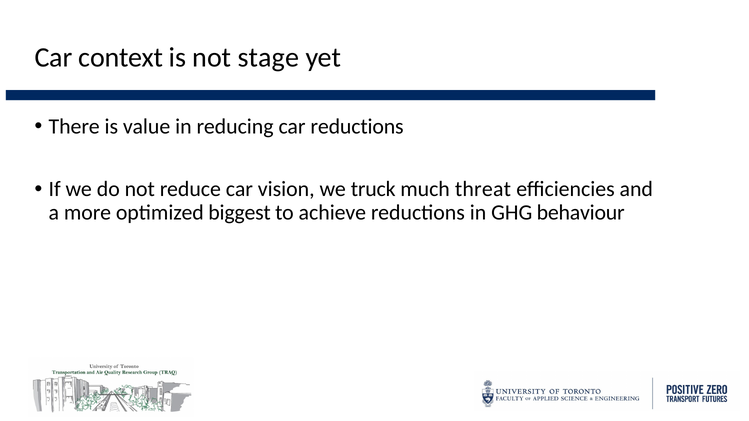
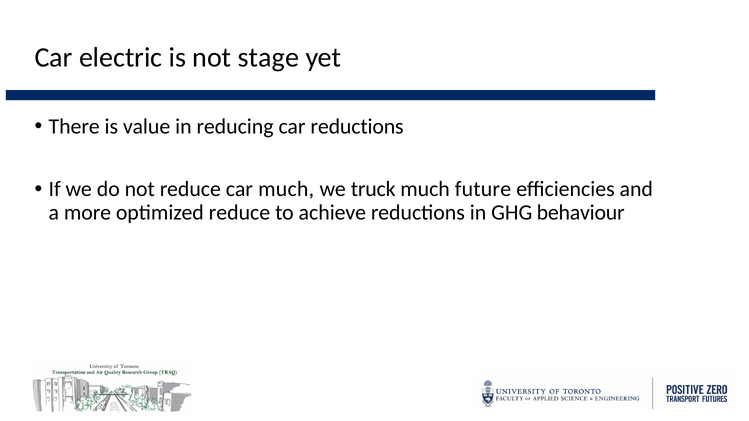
context: context -> electric (121, 58)
car vision: vision -> much (286, 189)
threat: threat -> future (483, 189)
optimized biggest: biggest -> reduce (239, 213)
